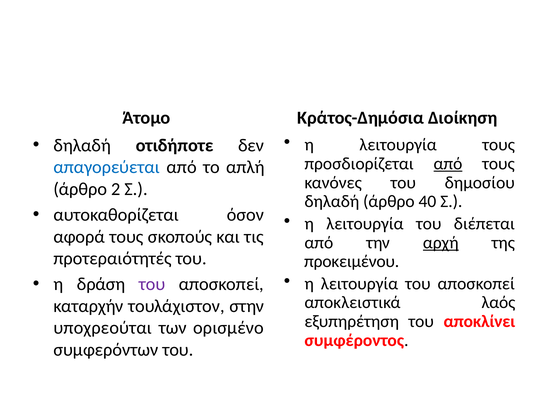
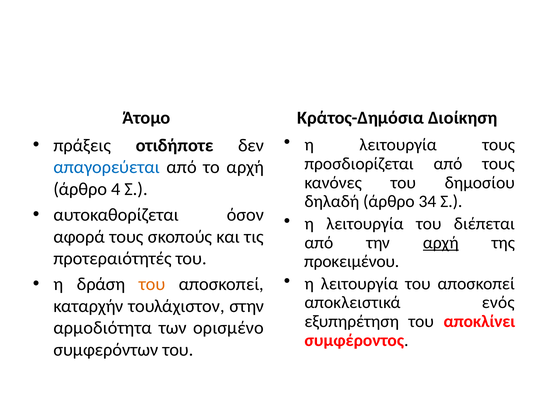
δηλαδή: δηλαδή -> πράξεις (82, 145)
από underline: present -> none (448, 164)
το απλή: απλή -> αρχή (245, 167)
2: 2 -> 4 (116, 189)
40: 40 -> 34 (427, 201)
του colour: purple -> orange (152, 284)
λαός: λαός -> ενός (498, 303)
υποχρεούται: υποχρεούται -> αρμοδιότητα (103, 328)
